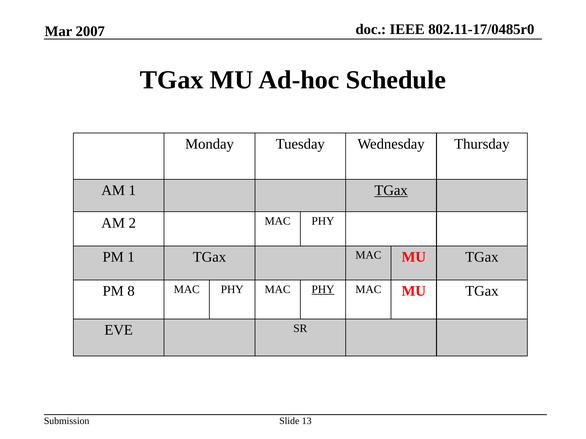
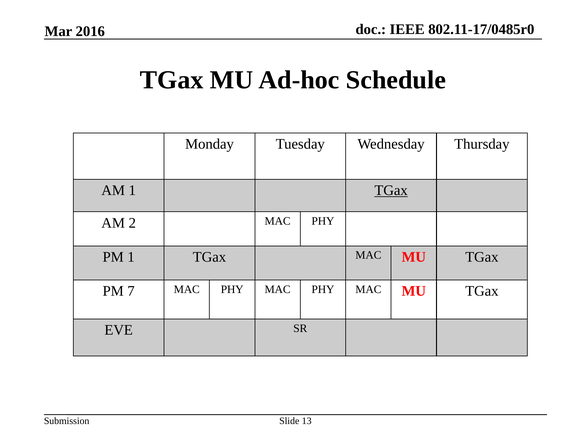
2007: 2007 -> 2016 (90, 31)
8: 8 -> 7 (131, 291)
PHY underline: present -> none (323, 290)
